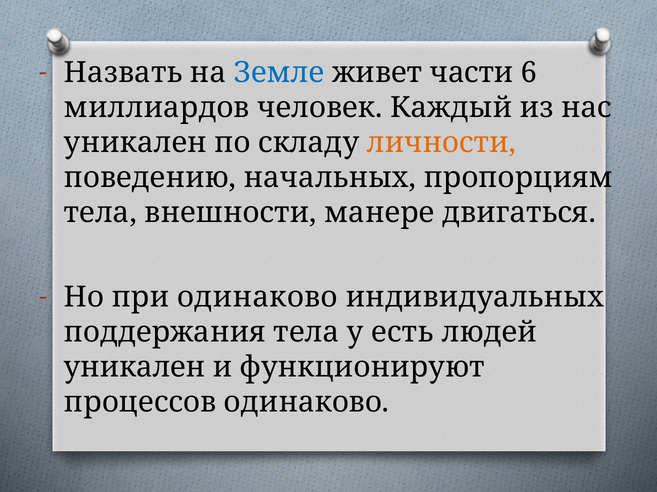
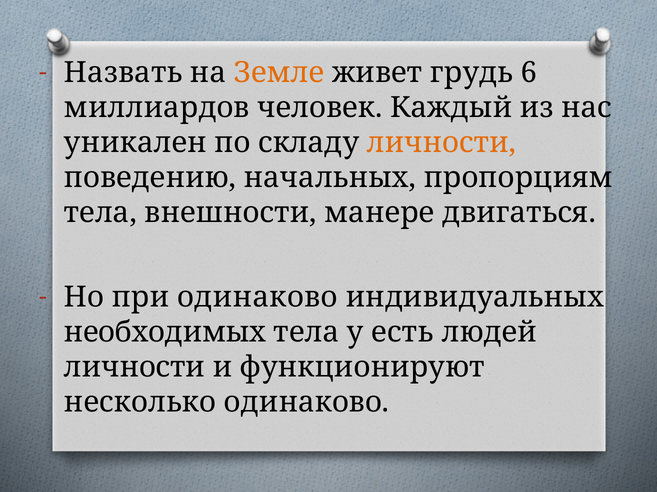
Земле colour: blue -> orange (279, 73)
части: части -> грудь (472, 73)
поддержания: поддержания -> необходимых (165, 333)
уникален: уникален -> личности (135, 368)
процессов: процессов -> несколько (140, 403)
